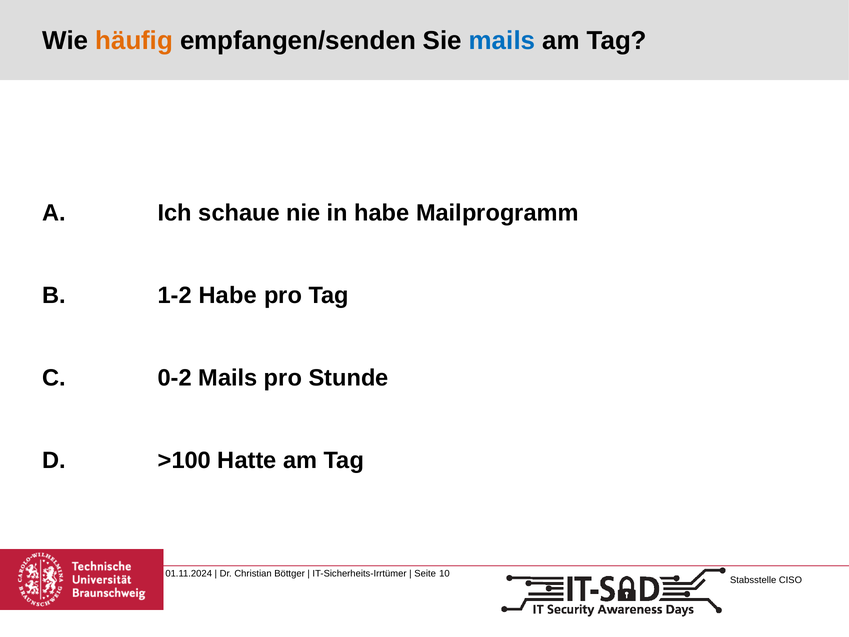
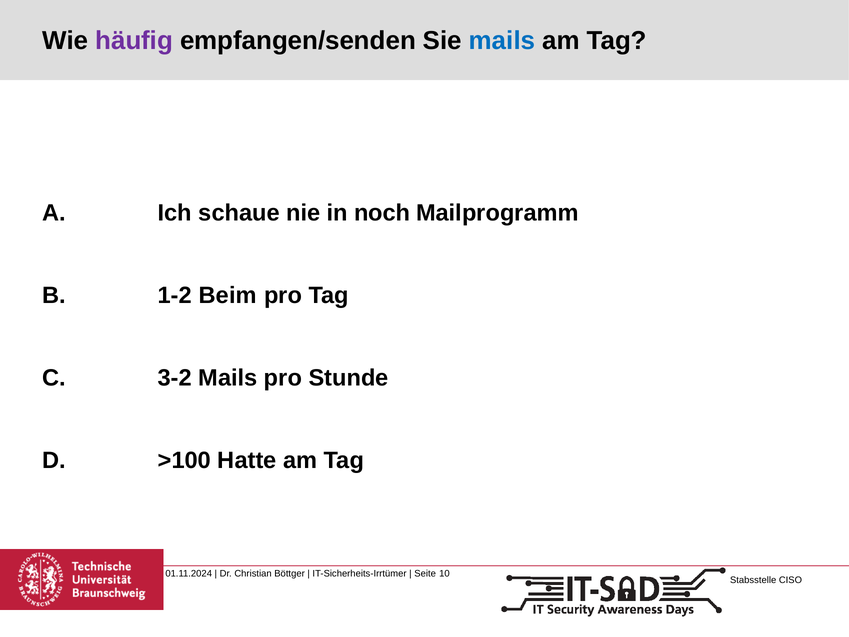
häufig colour: orange -> purple (134, 41)
in habe: habe -> noch (382, 213)
1-2 Habe: Habe -> Beim (228, 295)
0-2: 0-2 -> 3-2 (175, 378)
